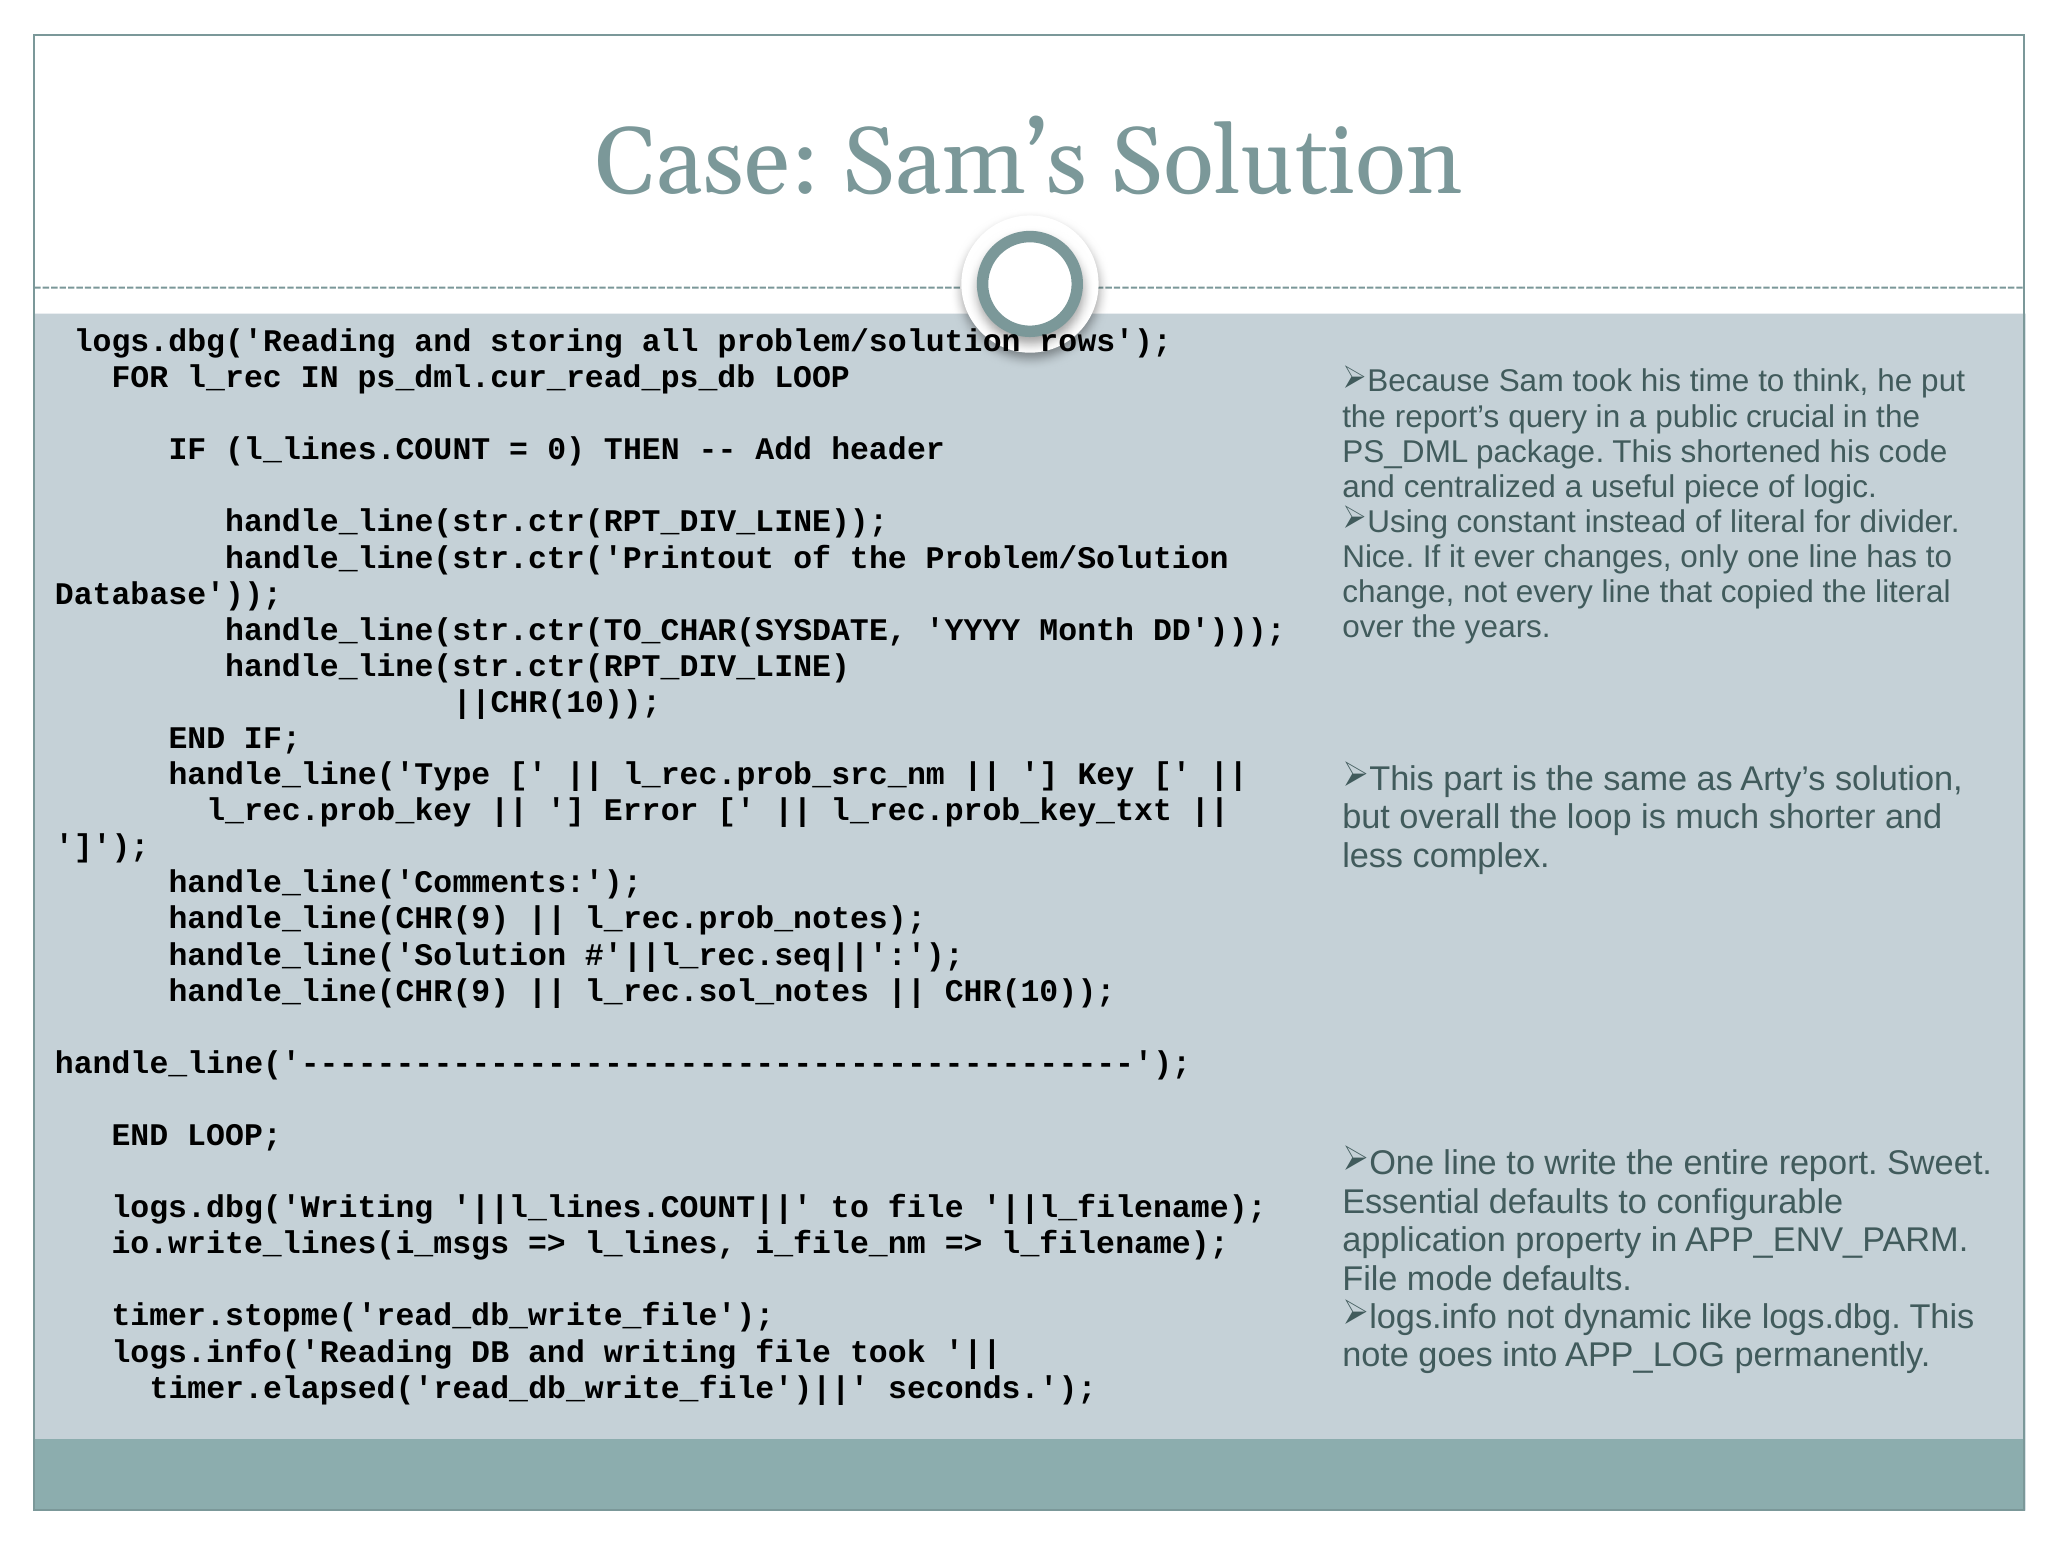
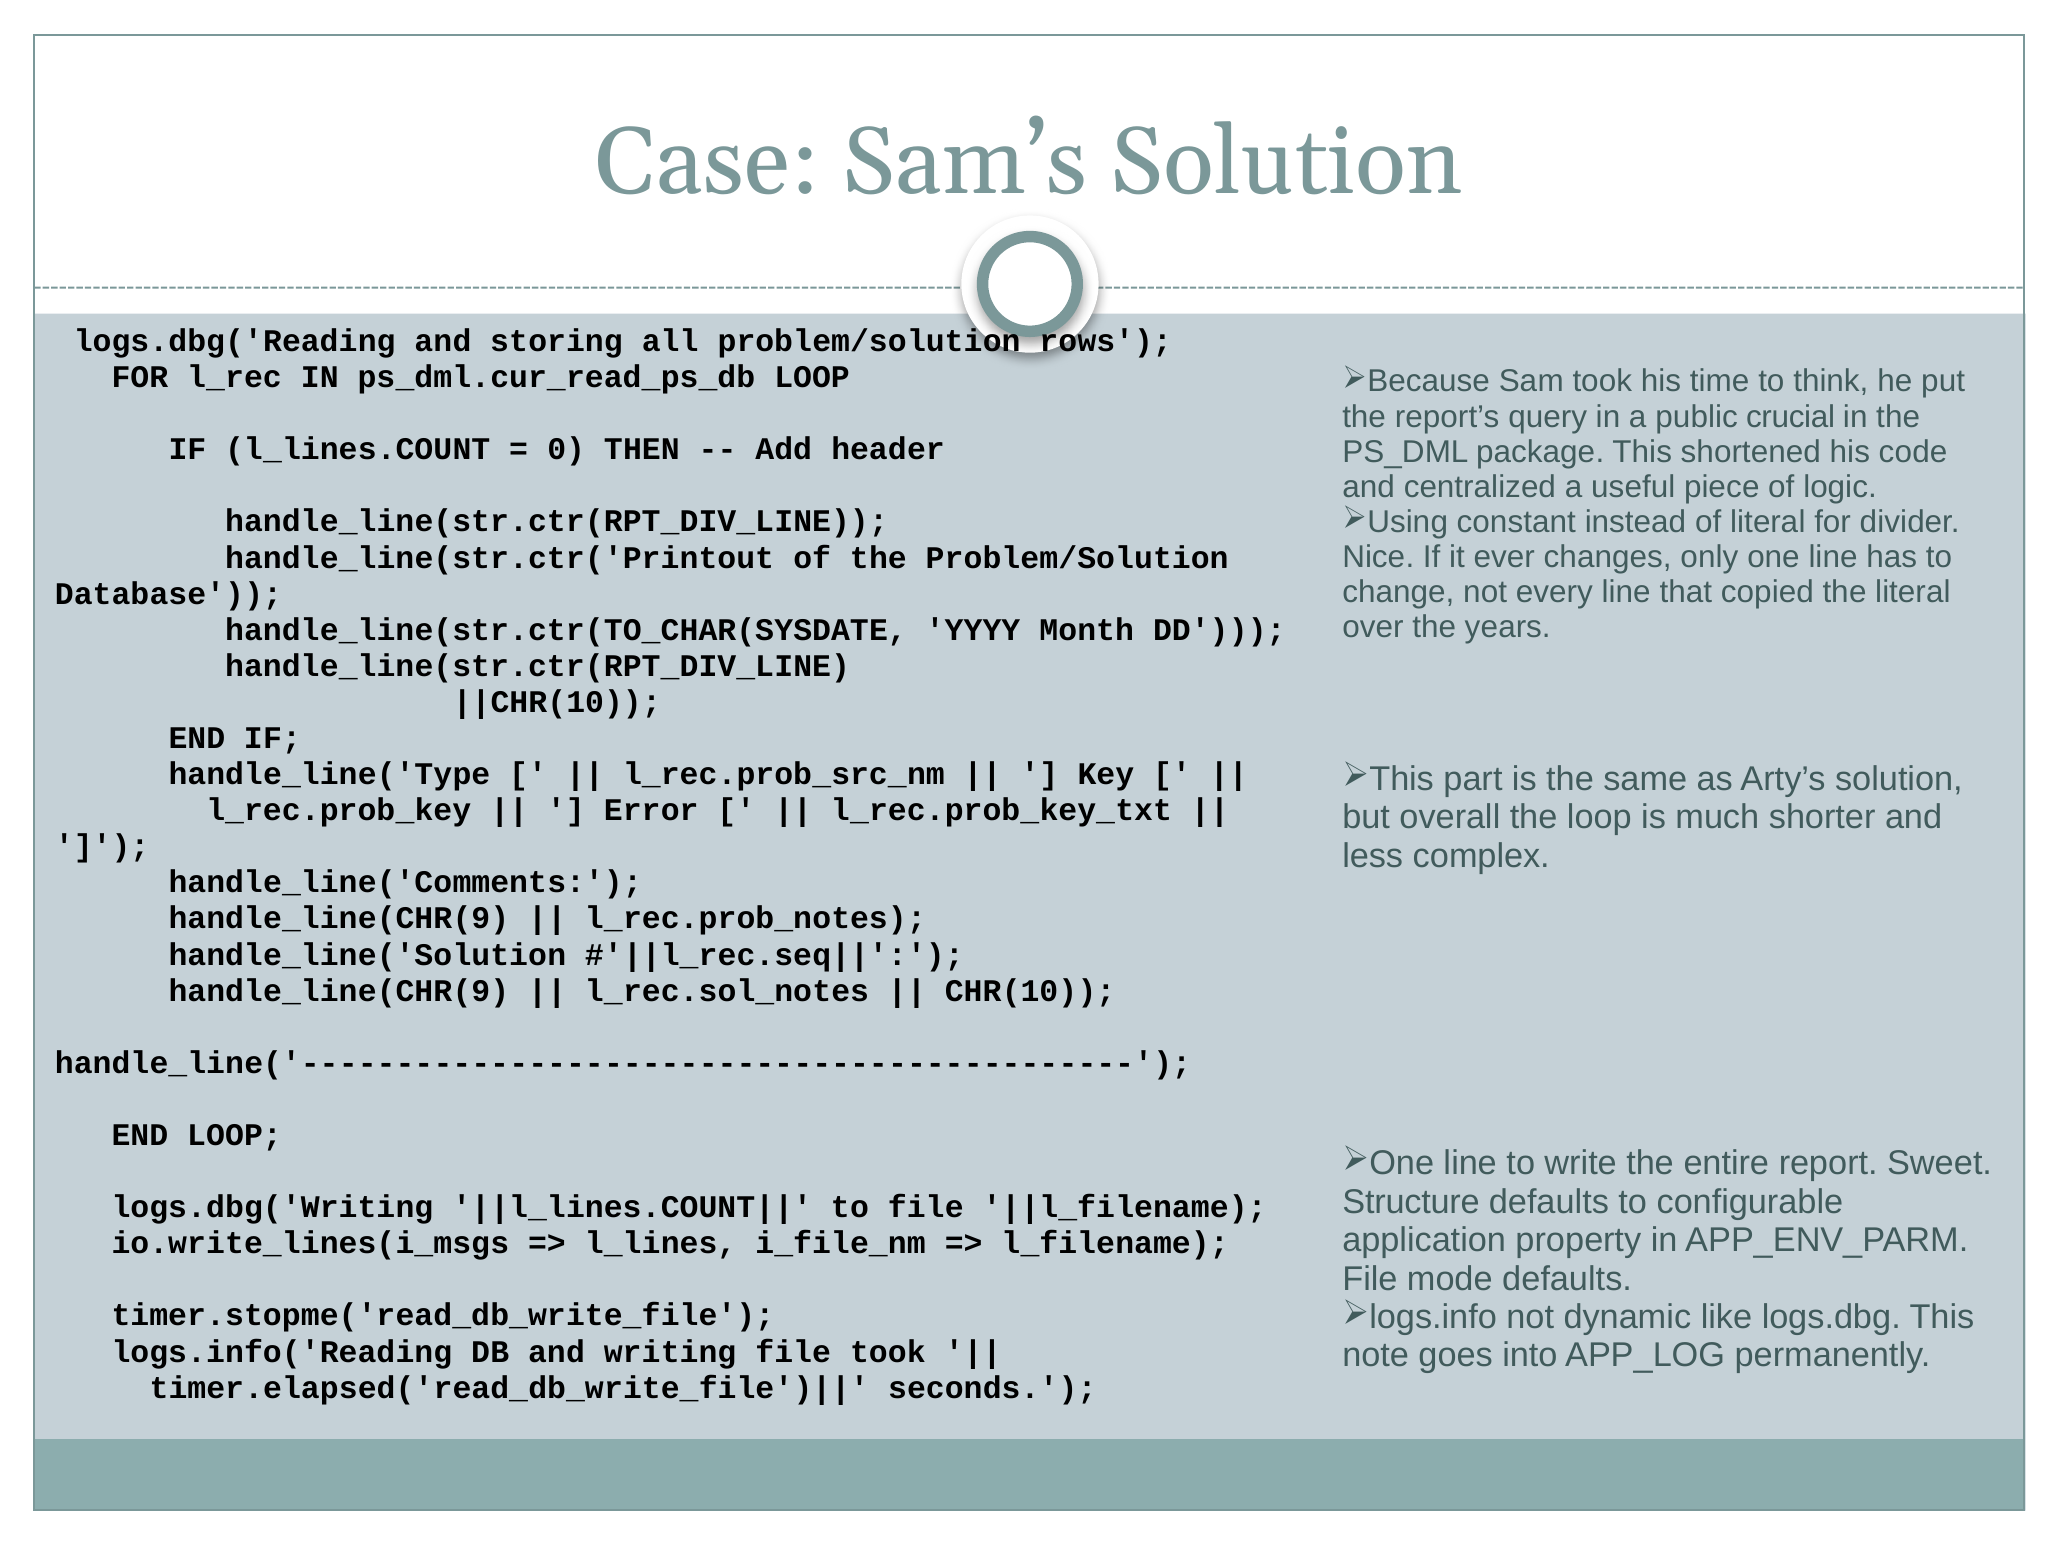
Essential: Essential -> Structure (1411, 1202)
